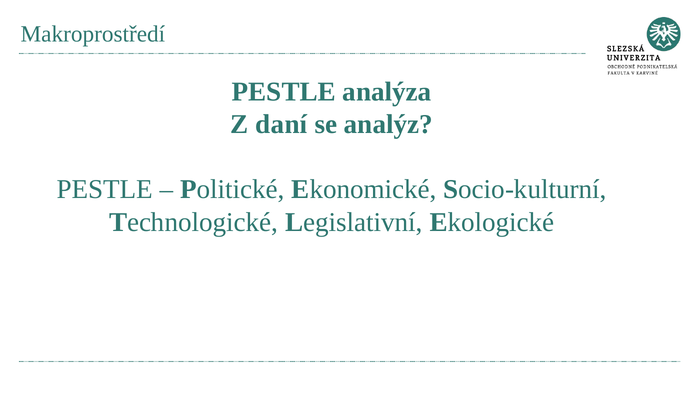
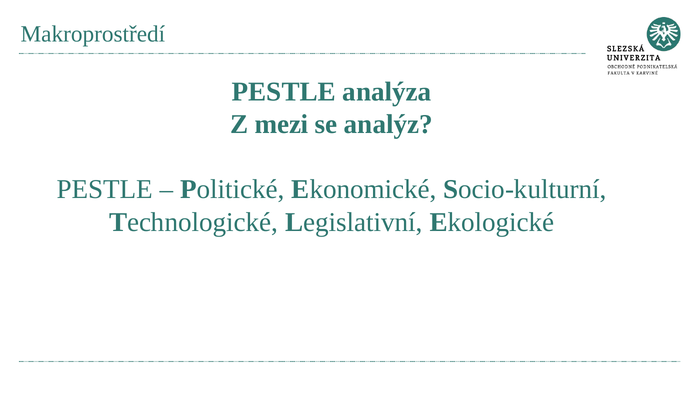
daní: daní -> mezi (282, 124)
